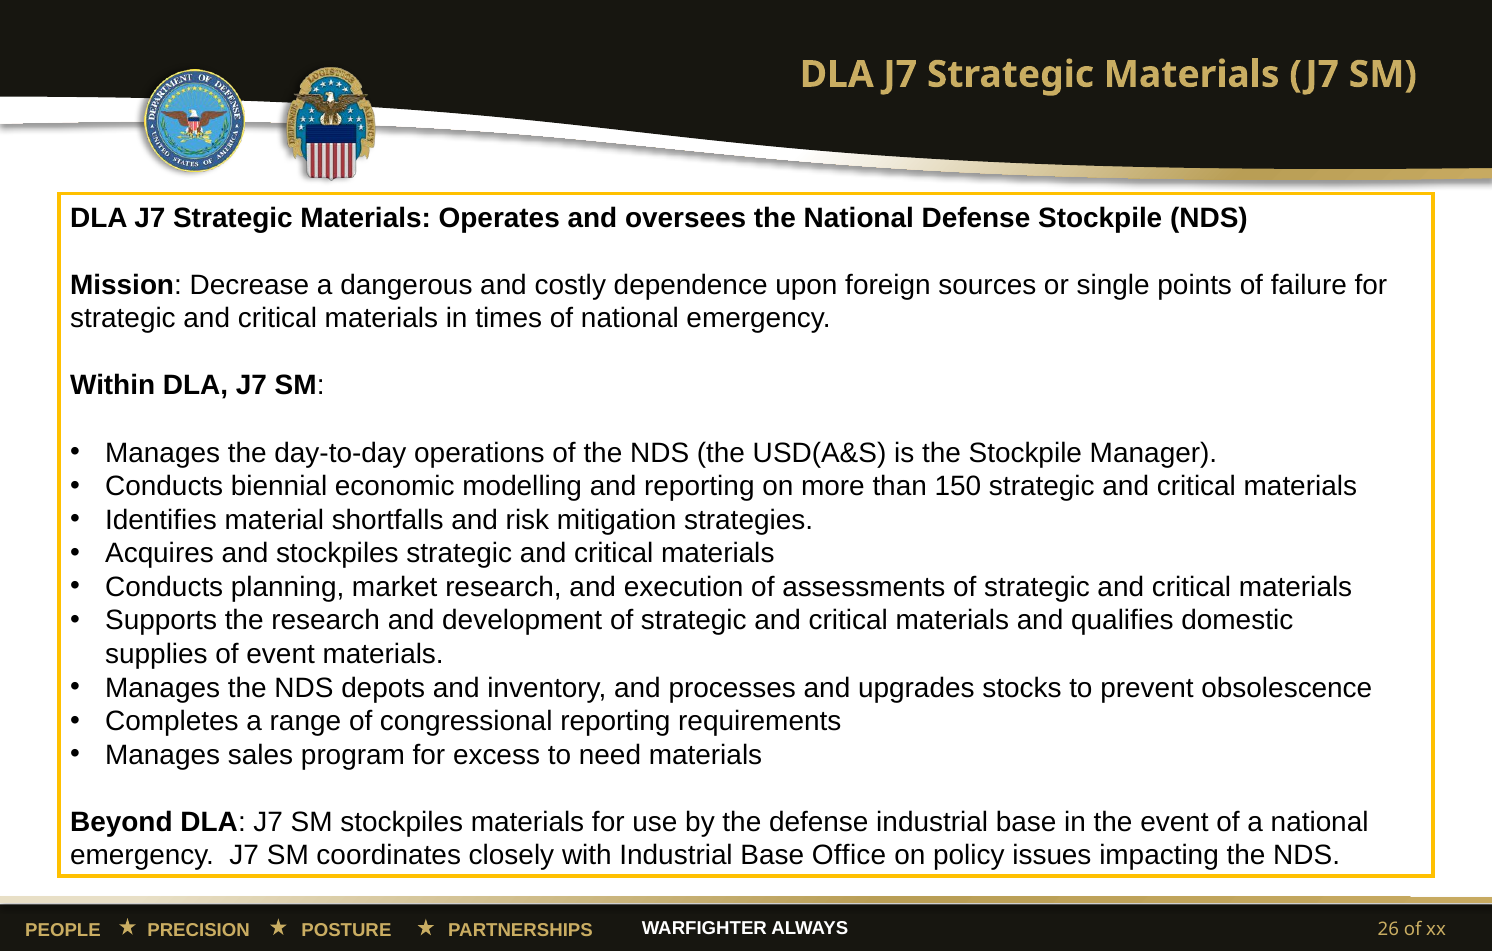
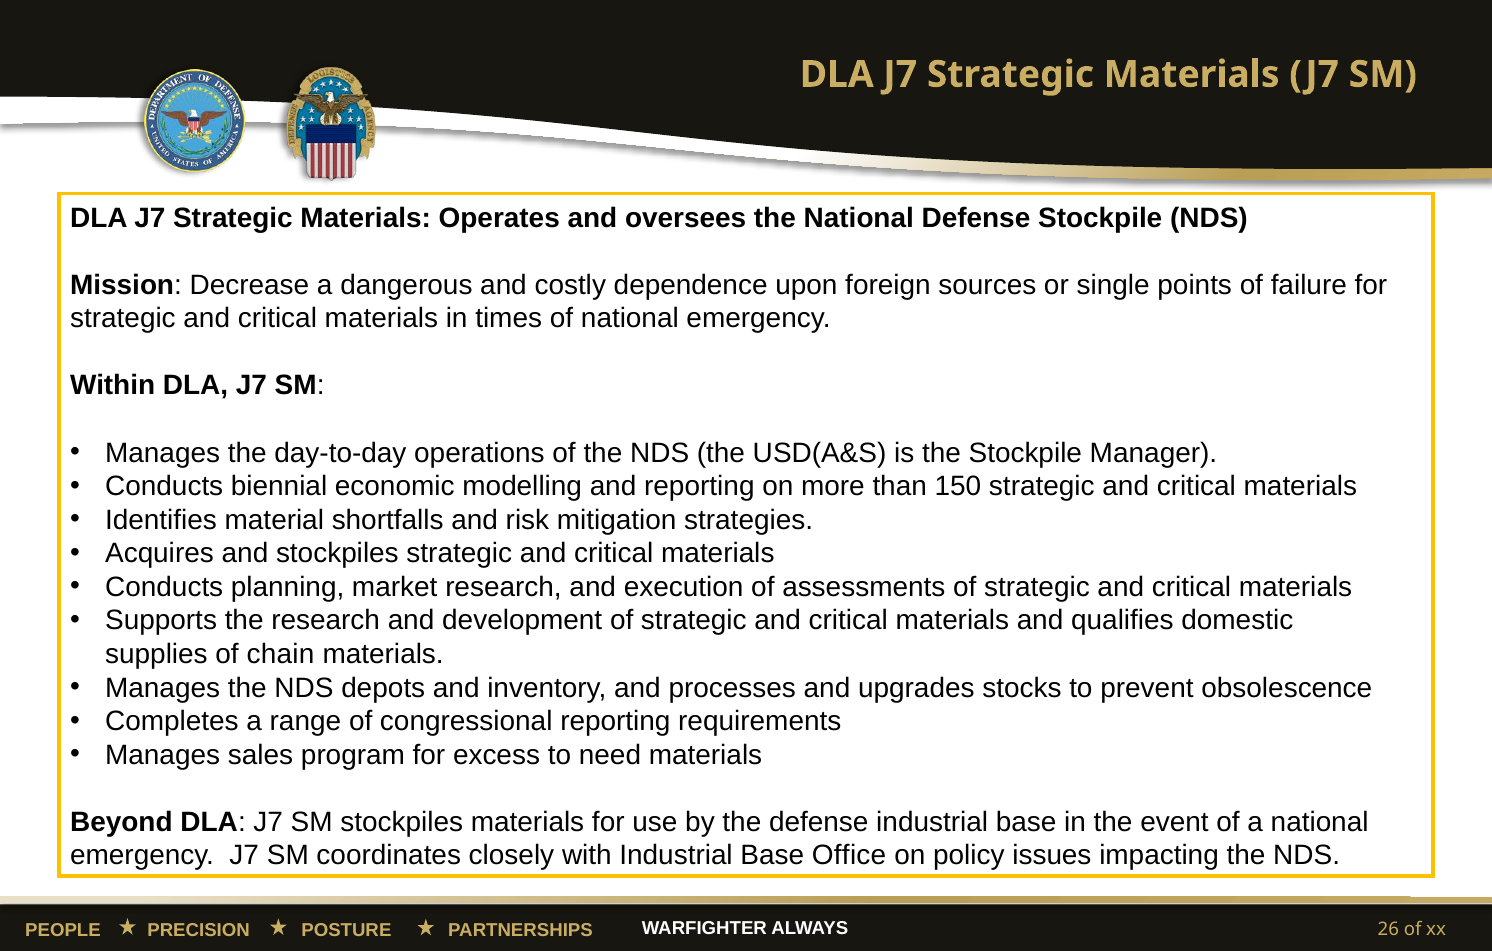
of event: event -> chain (280, 654)
